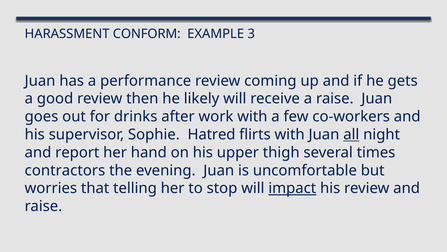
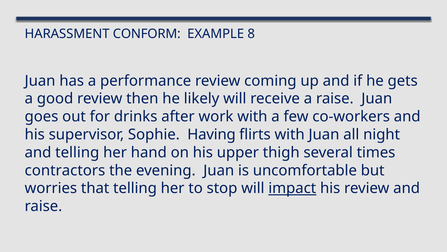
3: 3 -> 8 (251, 34)
Hatred: Hatred -> Having (212, 134)
all underline: present -> none (351, 134)
and report: report -> telling (77, 152)
